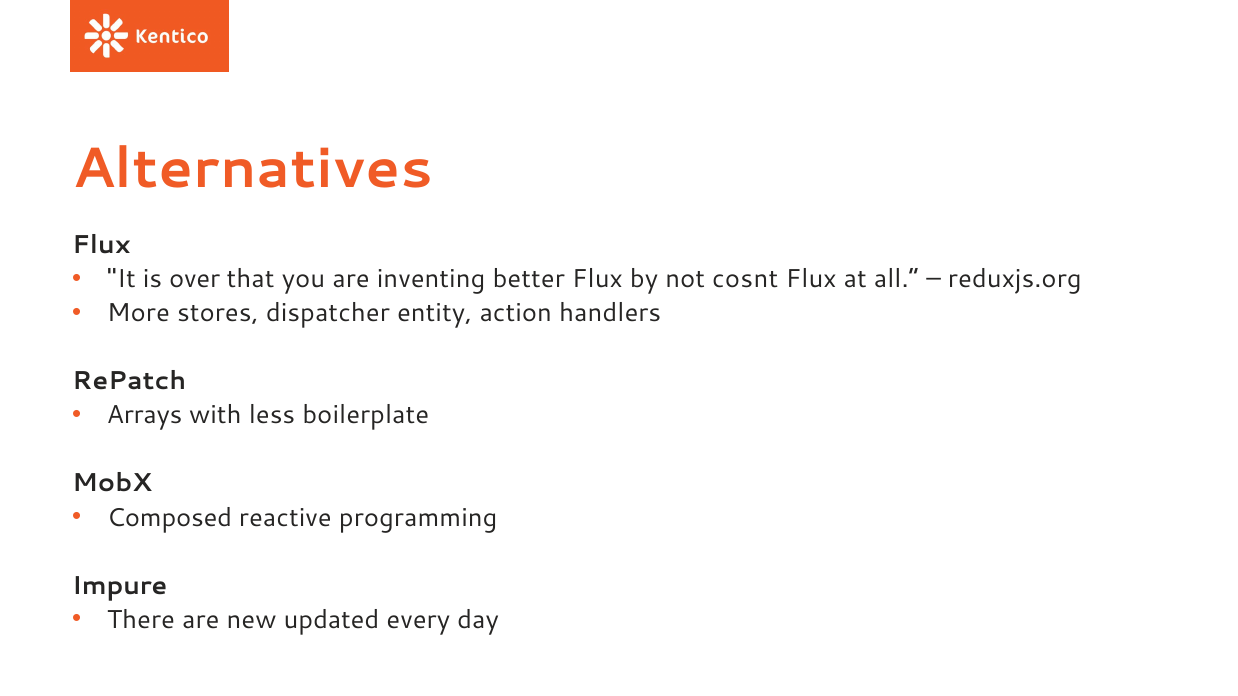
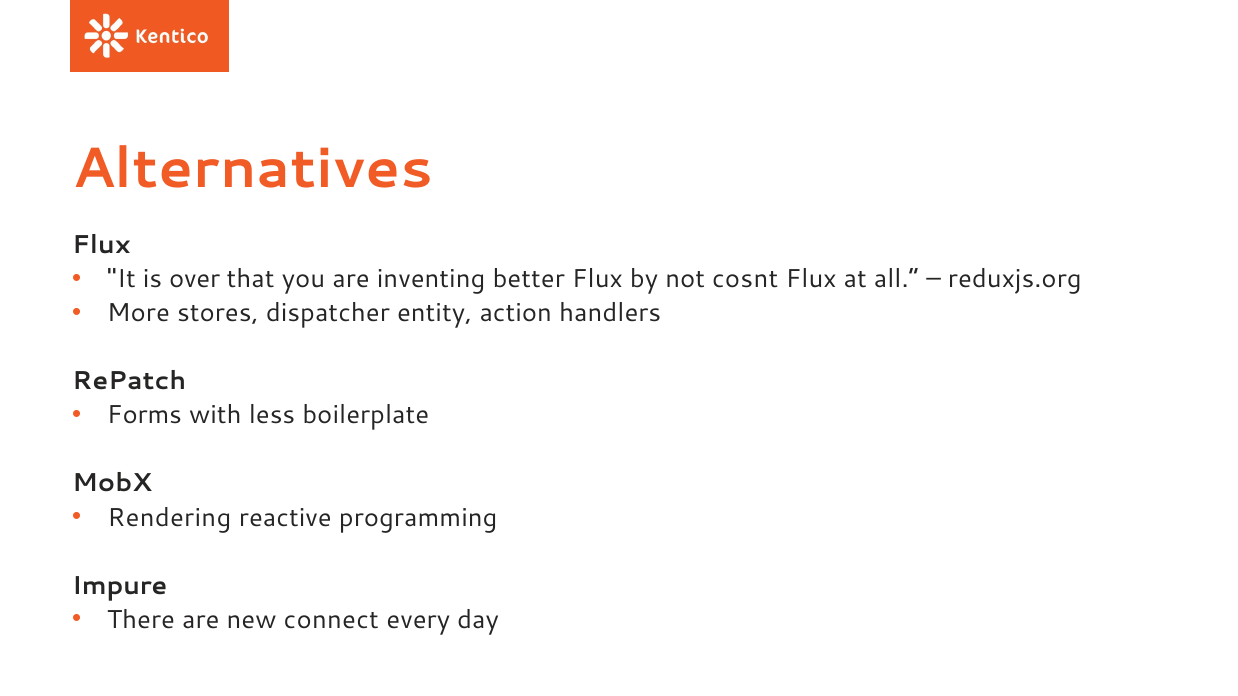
Arrays: Arrays -> Forms (144, 416)
Composed: Composed -> Rendering (169, 518)
updated: updated -> connect (331, 620)
